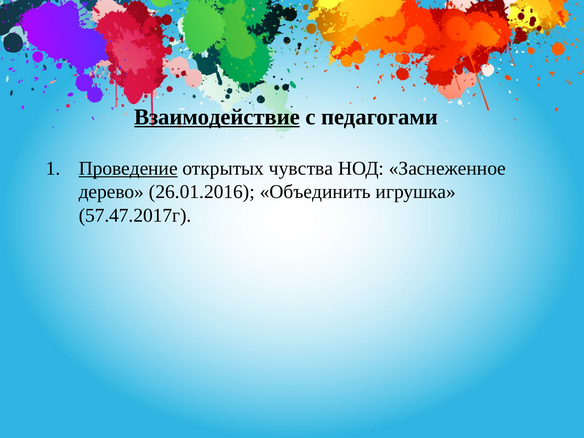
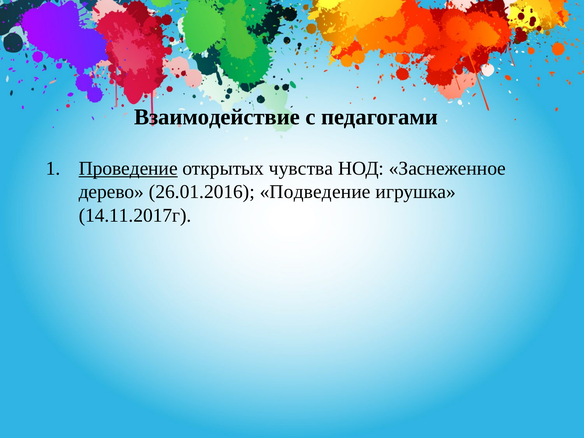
Взаимодействие underline: present -> none (217, 117)
Объединить: Объединить -> Подведение (315, 192)
57.47.2017г: 57.47.2017г -> 14.11.2017г (135, 215)
